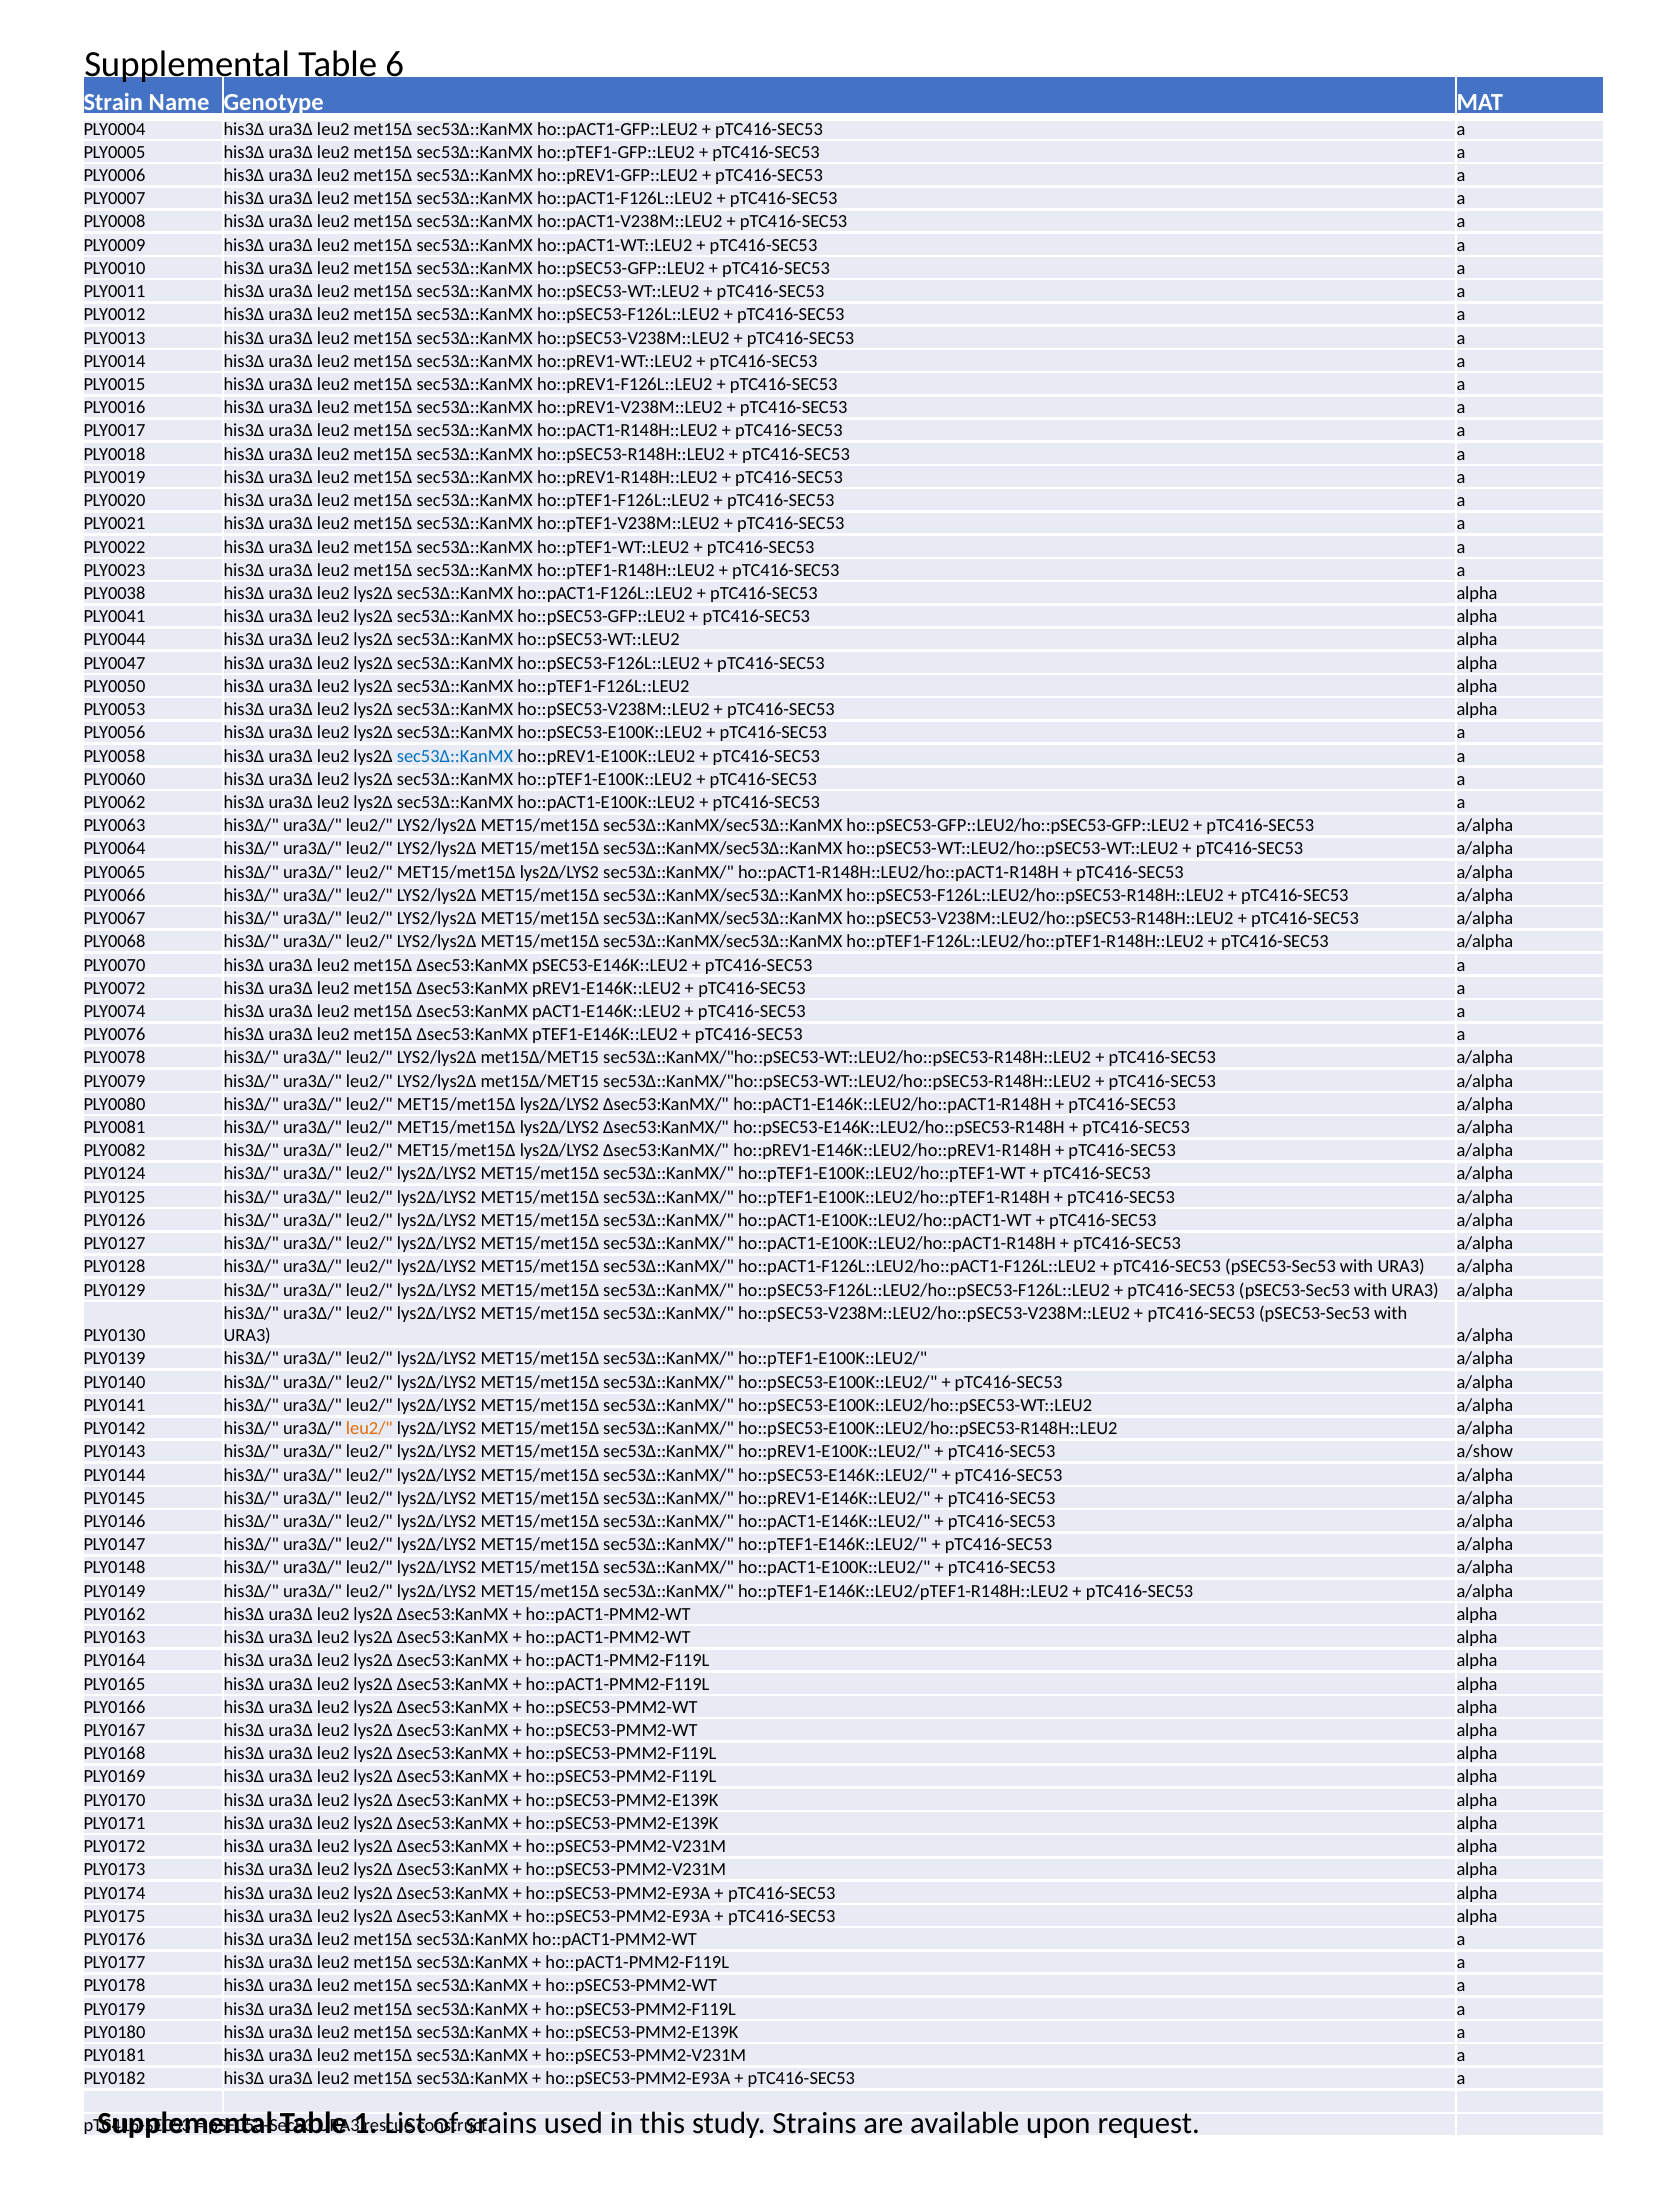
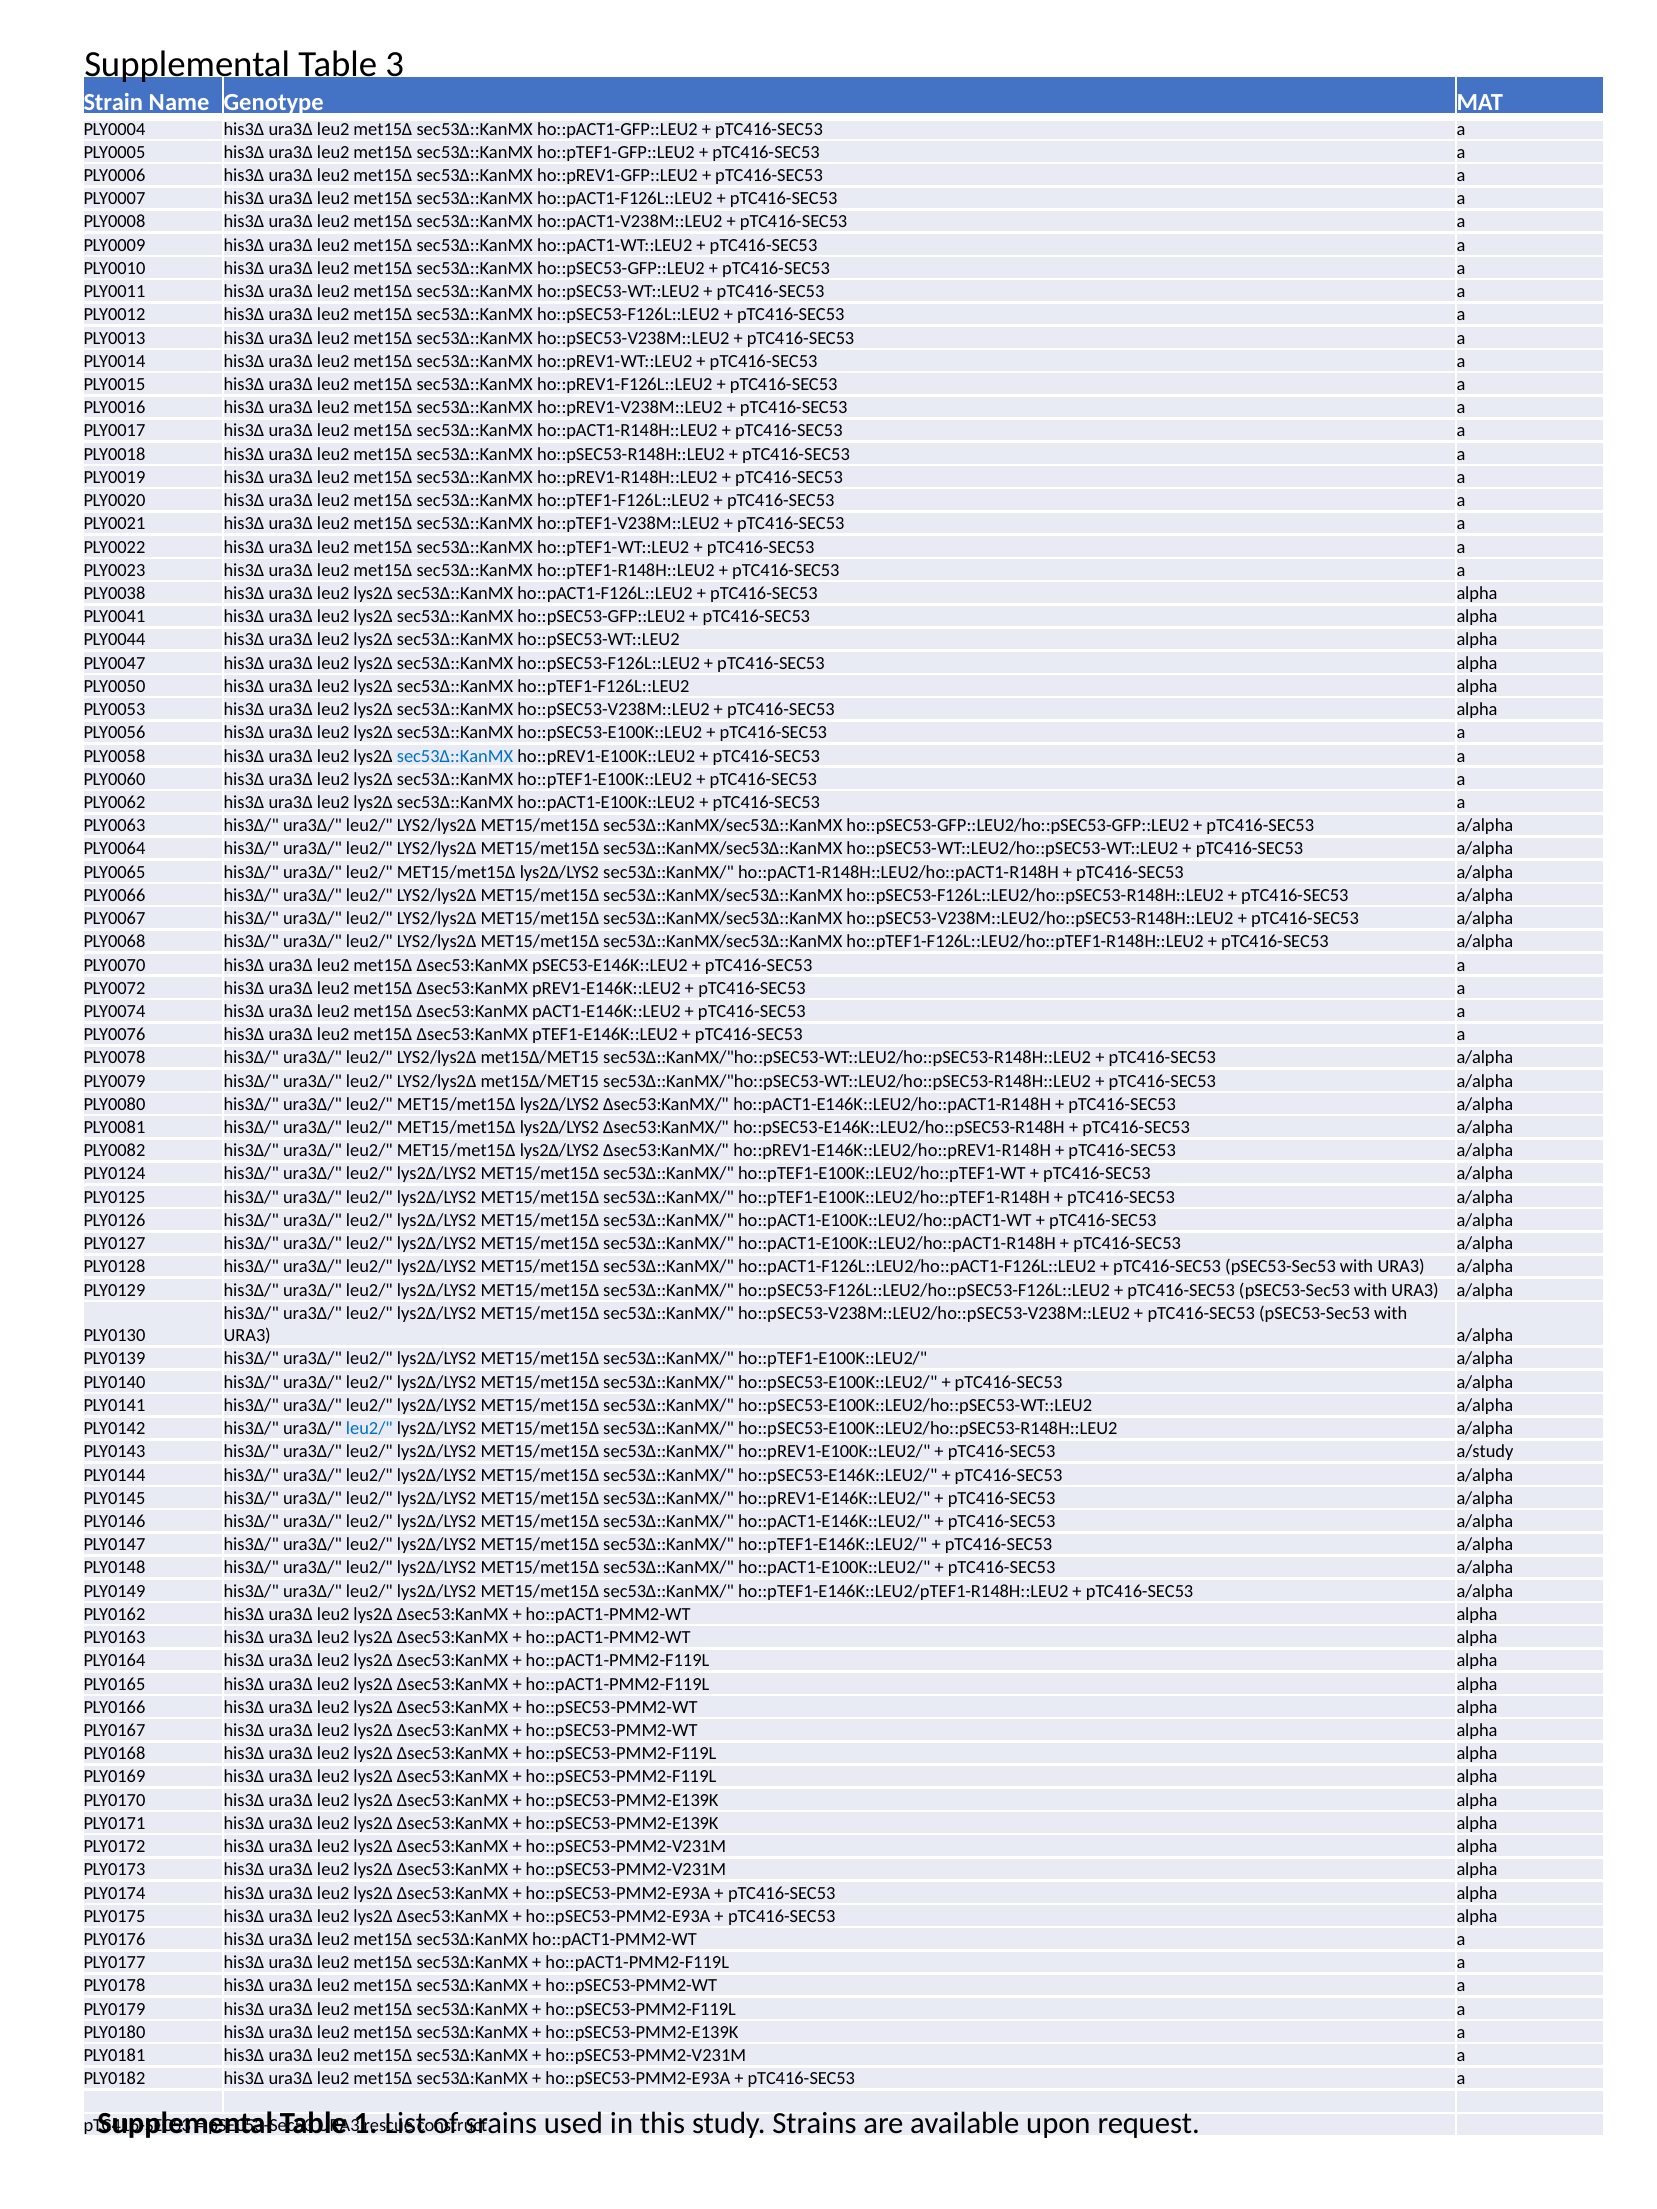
6: 6 -> 3 (395, 65)
leu2/ colour: orange -> blue (369, 1429)
a/show: a/show -> a/study (1485, 1452)
